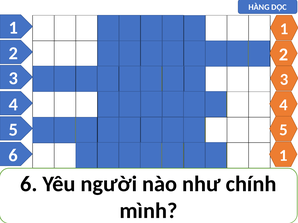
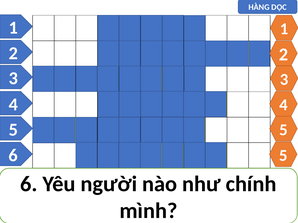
6 1: 1 -> 5 (283, 156)
